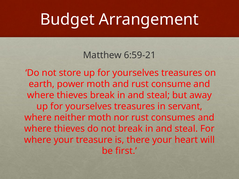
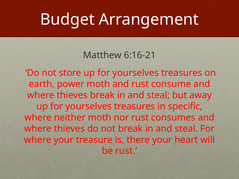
6:59-21: 6:59-21 -> 6:16-21 (140, 55)
servant: servant -> specific (185, 107)
be first: first -> rust (126, 151)
